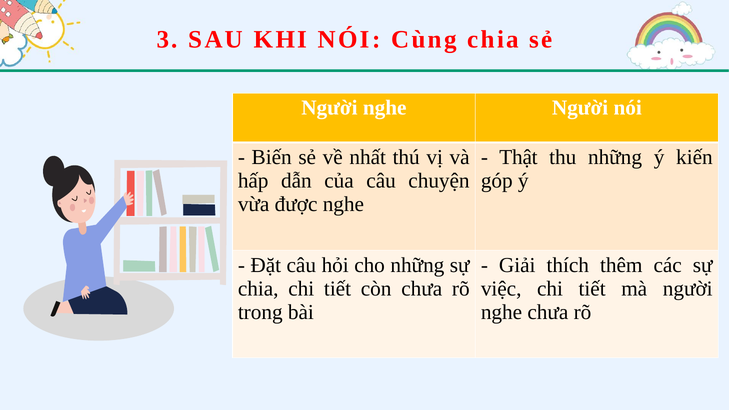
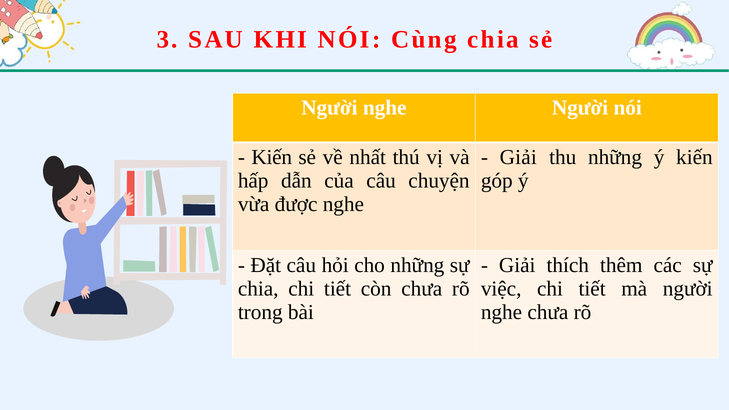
Biến: Biến -> Kiến (272, 157)
Thật: Thật -> Giải (518, 157)
